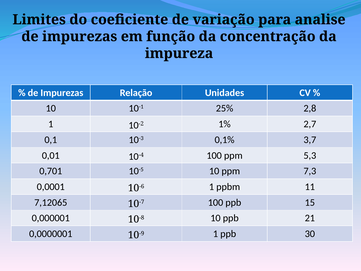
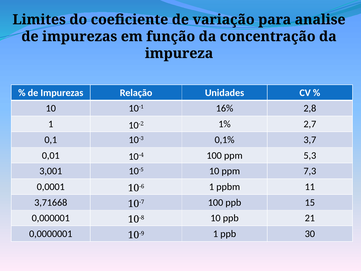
25%: 25% -> 16% (225, 108)
0,701: 0,701 -> 3,001 (51, 171)
7,12065: 7,12065 -> 3,71668 (51, 202)
